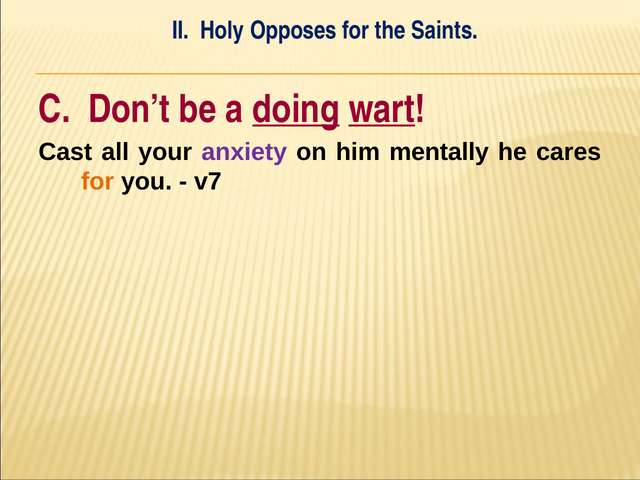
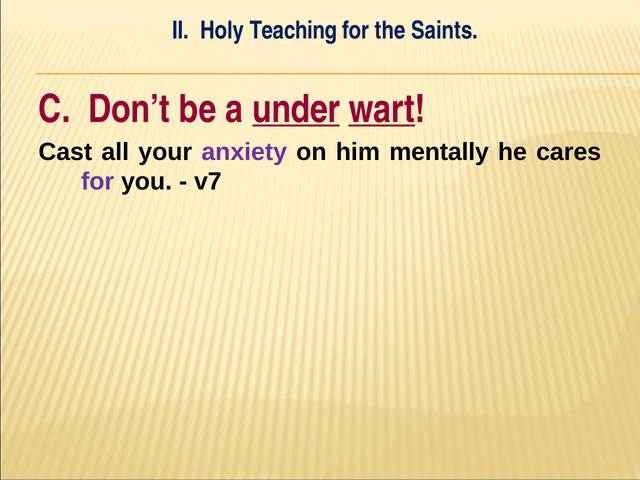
Opposes: Opposes -> Teaching (294, 30)
doing: doing -> under (296, 109)
for colour: orange -> purple (98, 182)
